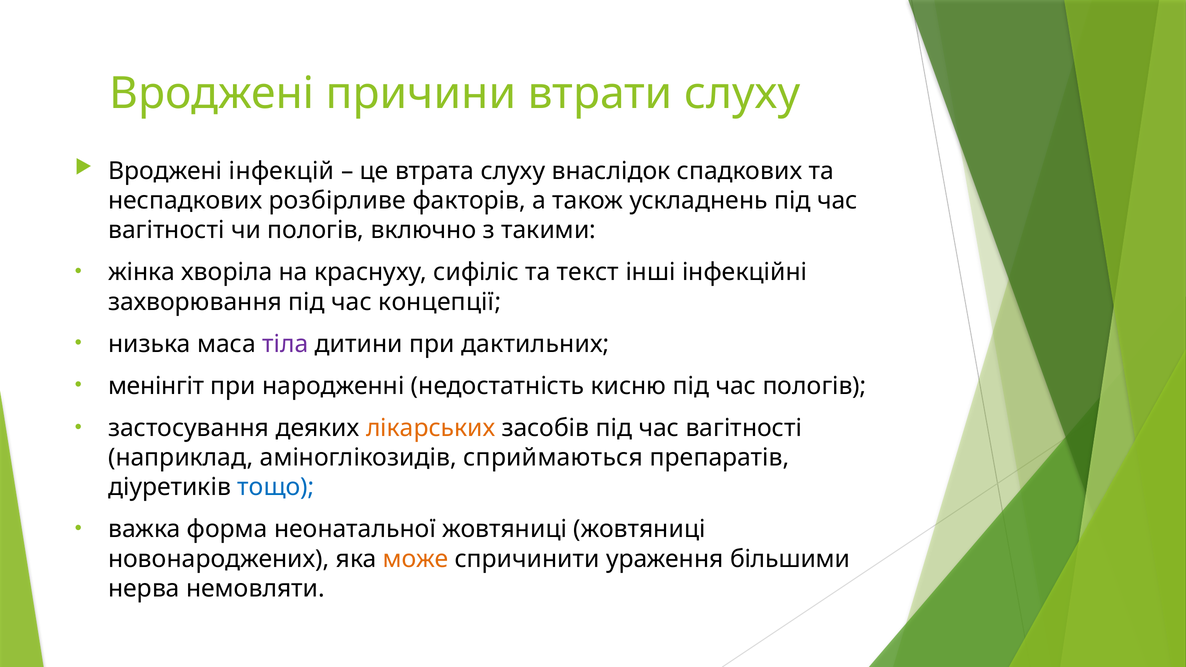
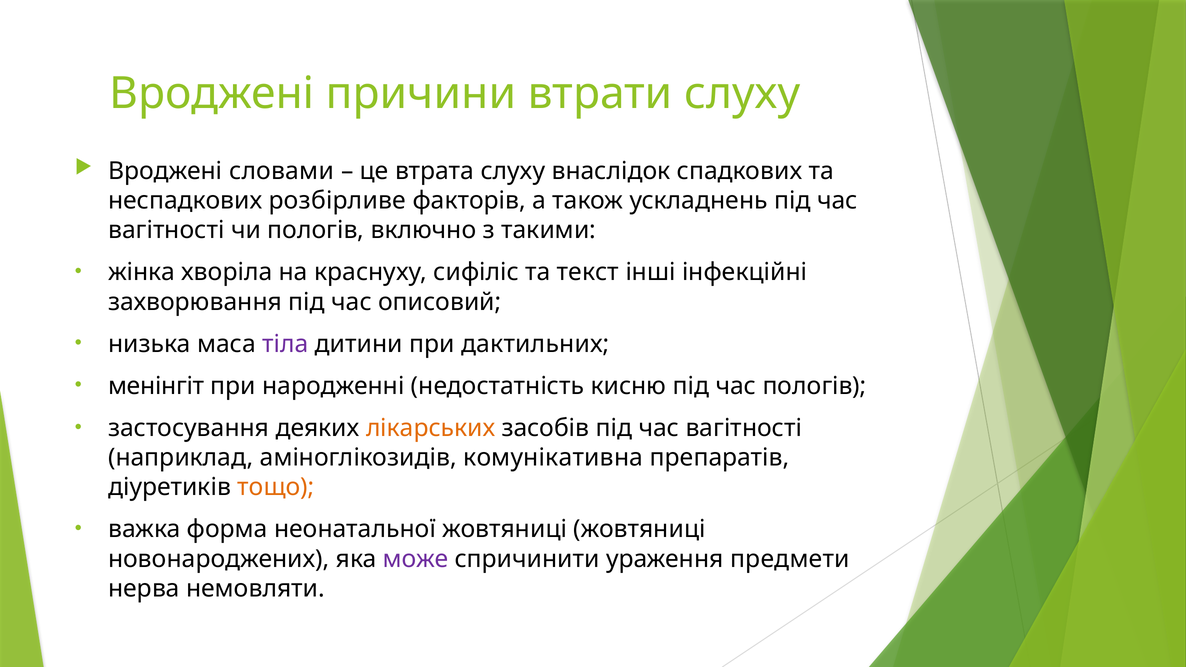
інфекцій: інфекцій -> словами (282, 171)
концепції: концепції -> описовий (440, 302)
сприймаються: сприймаються -> комунікативна (553, 458)
тощо colour: blue -> orange (276, 487)
може colour: orange -> purple (416, 559)
більшими: більшими -> предмети (790, 559)
